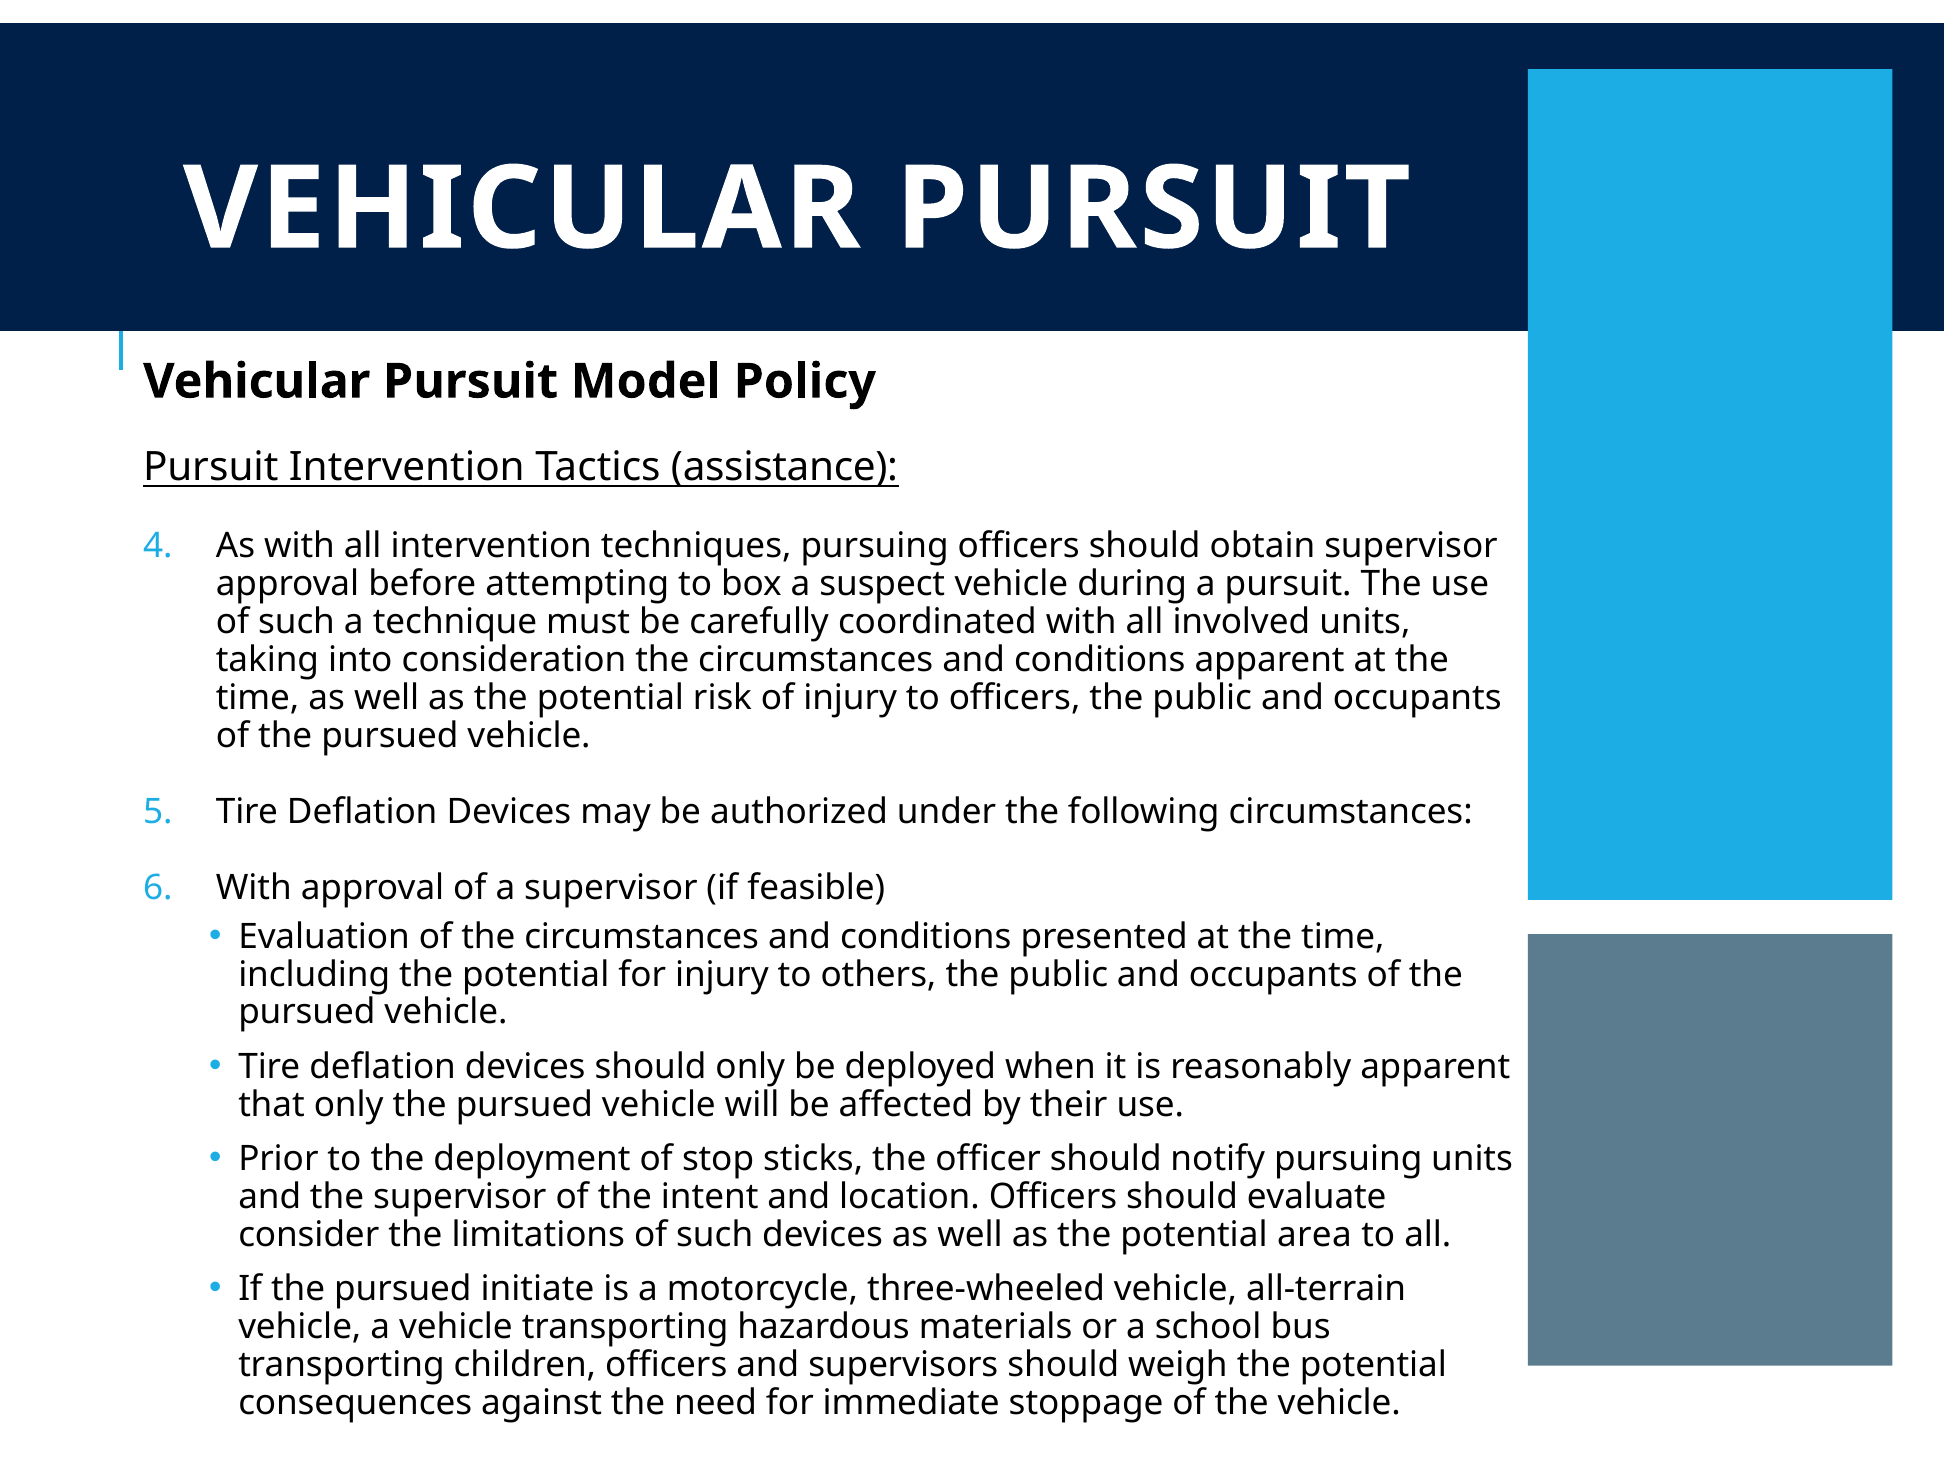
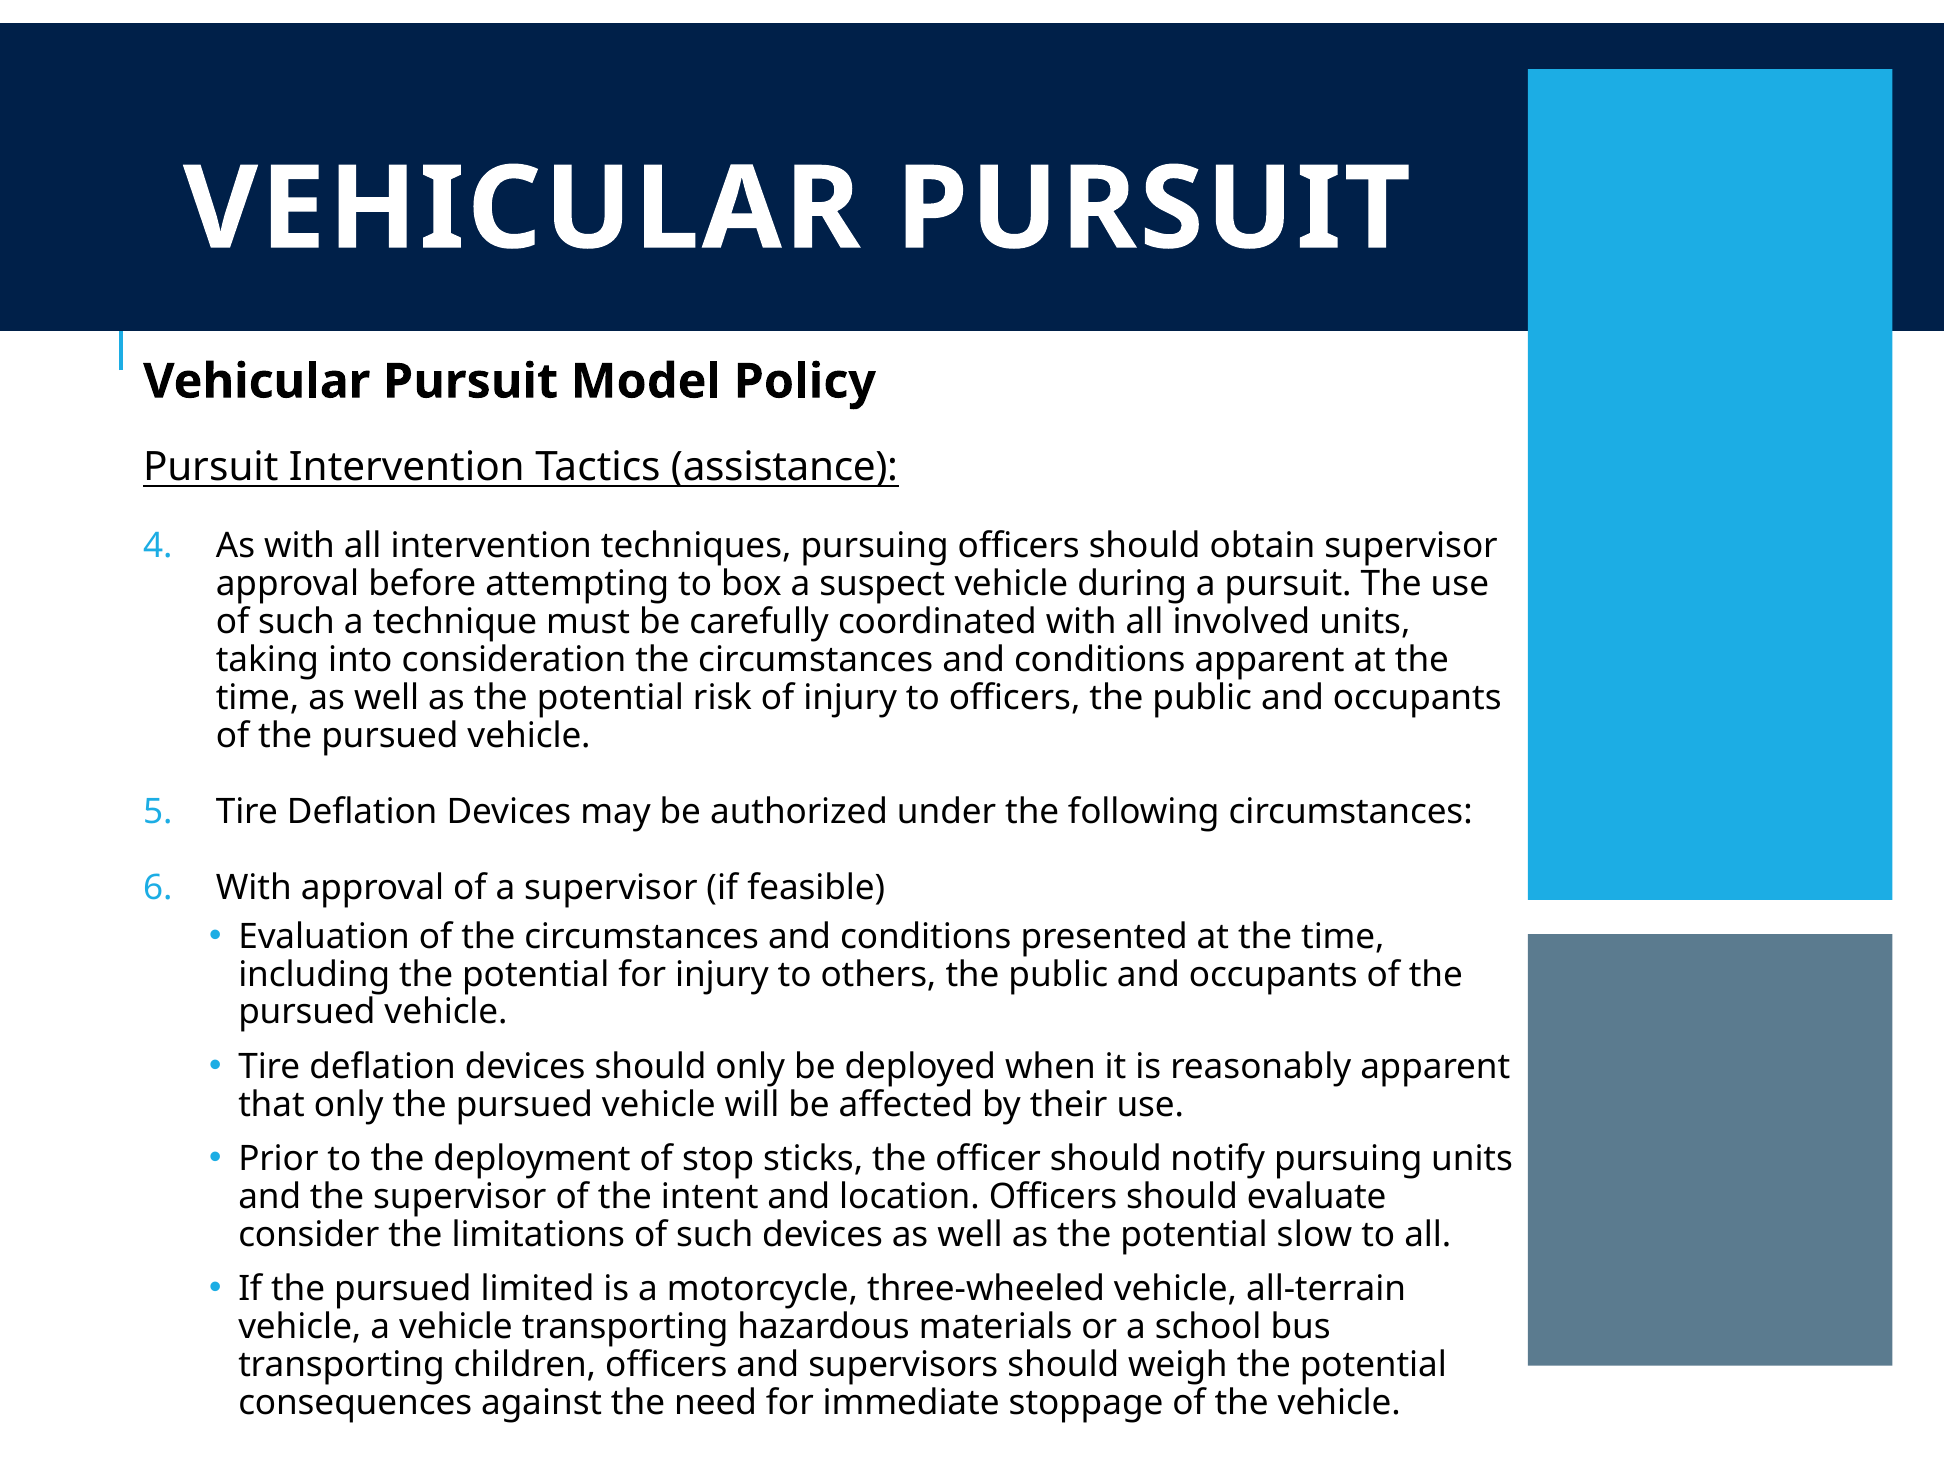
area: area -> slow (1314, 1235)
initiate: initiate -> limited (538, 1289)
